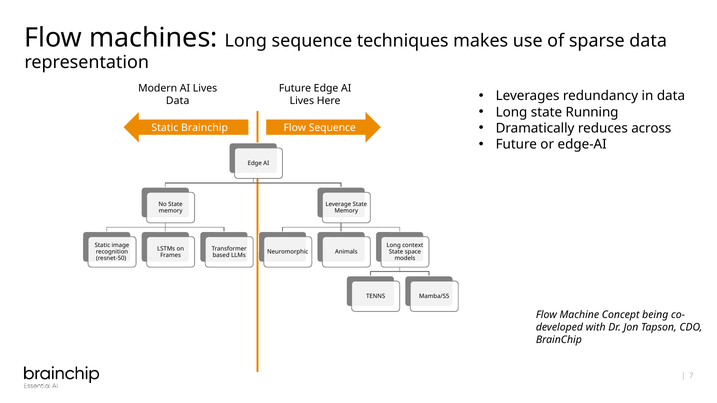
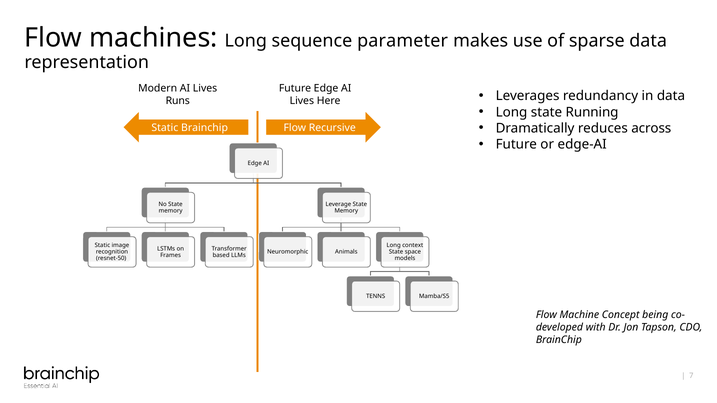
techniques: techniques -> parameter (403, 41)
Data: Data -> Runs (178, 101)
Flow Sequence: Sequence -> Recursive (332, 128)
